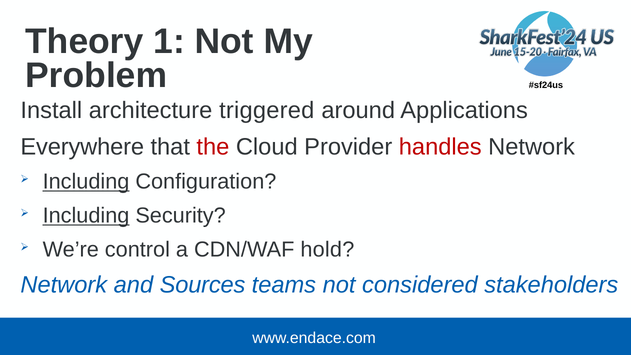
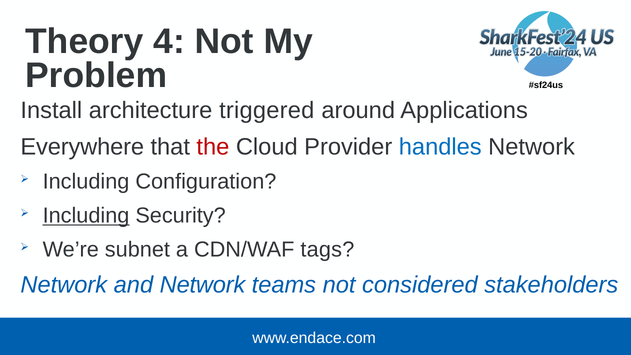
1: 1 -> 4 (169, 41)
handles colour: red -> blue (440, 147)
Including underline: present -> none (86, 182)
control: control -> subnet (137, 250)
hold: hold -> tags (327, 250)
and Sources: Sources -> Network (203, 285)
